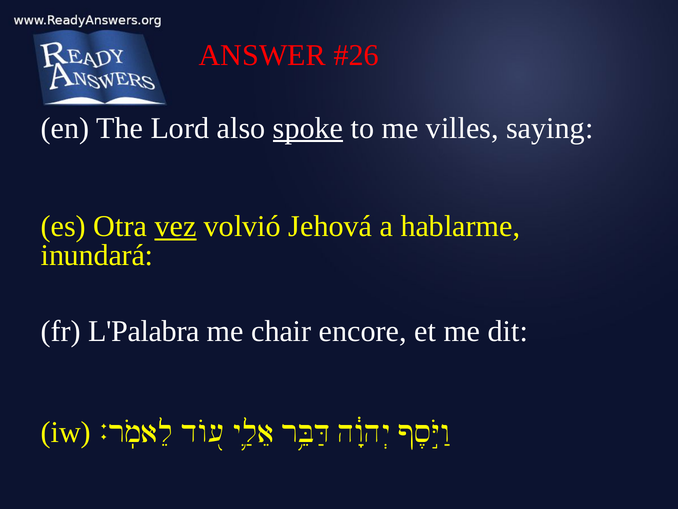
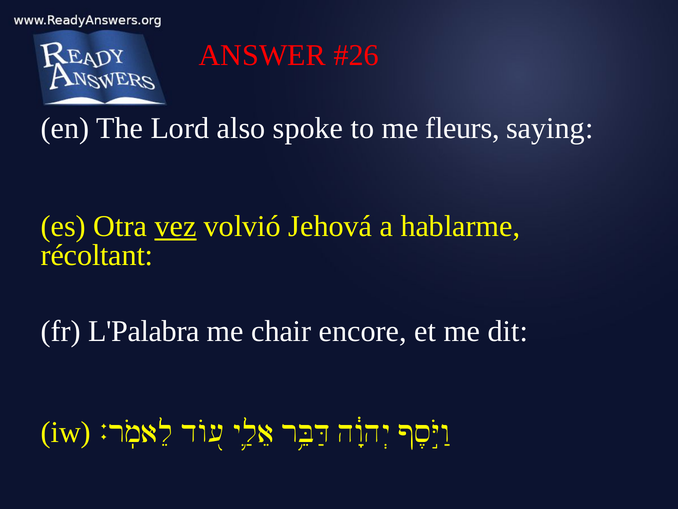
spoke underline: present -> none (308, 128)
villes: villes -> fleurs (462, 128)
inundará: inundará -> récoltant (97, 255)
